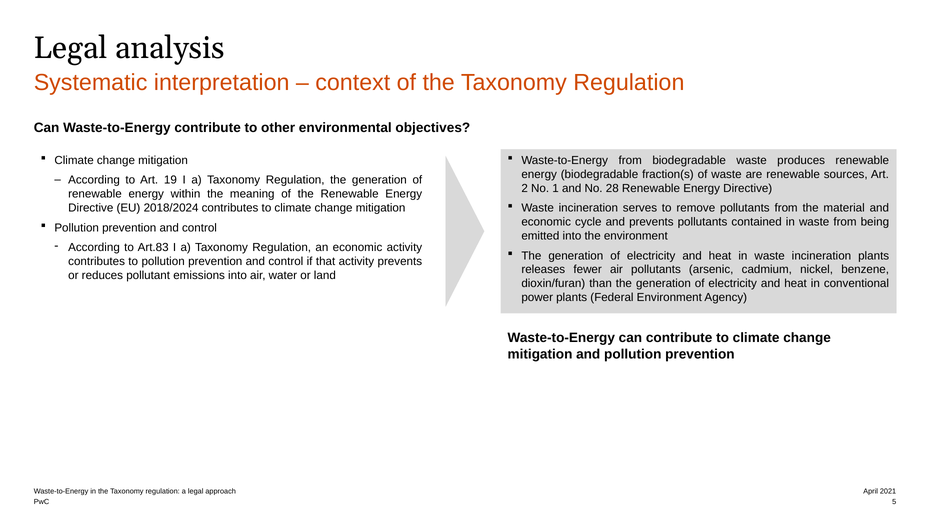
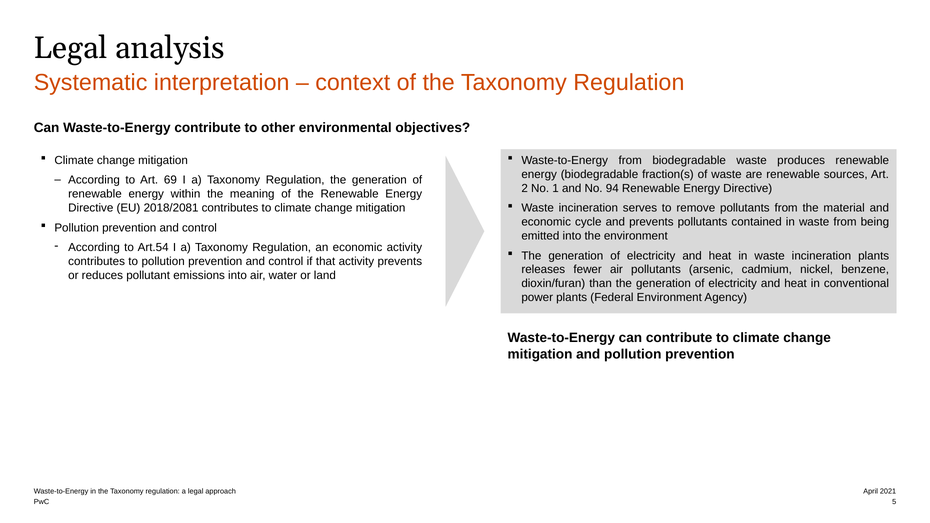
19: 19 -> 69 (170, 180)
28: 28 -> 94 (612, 188)
2018/2024: 2018/2024 -> 2018/2081 (171, 208)
Art.83: Art.83 -> Art.54 (153, 248)
